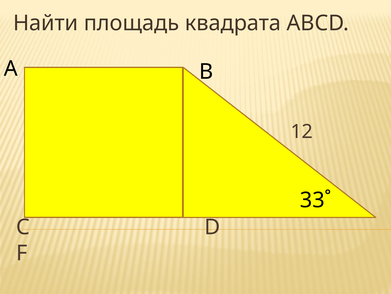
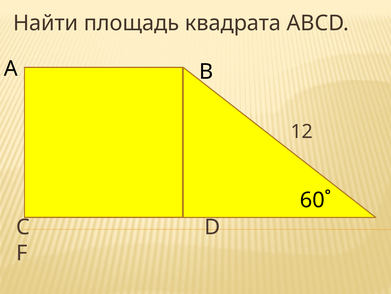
33˚: 33˚ -> 60˚ (316, 200)
